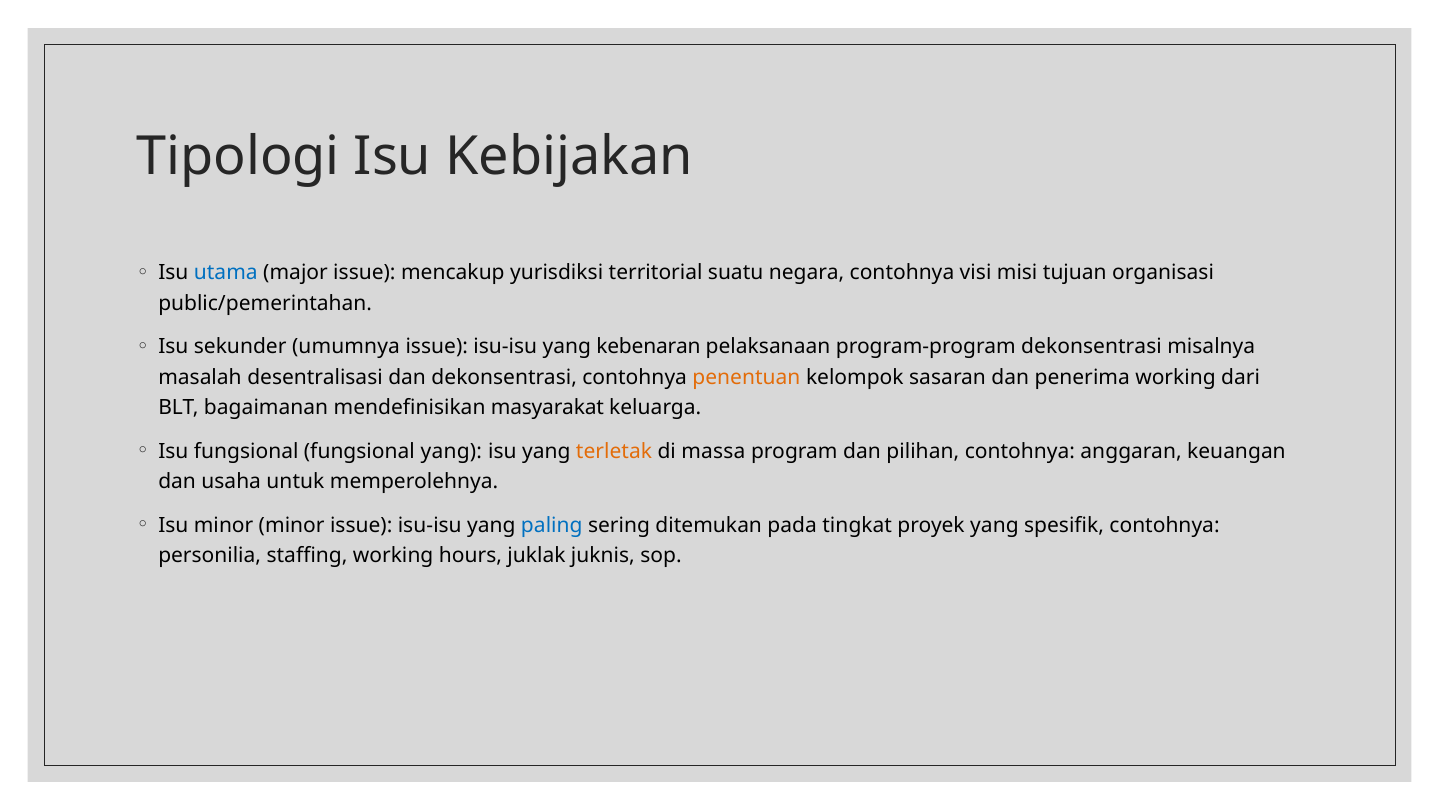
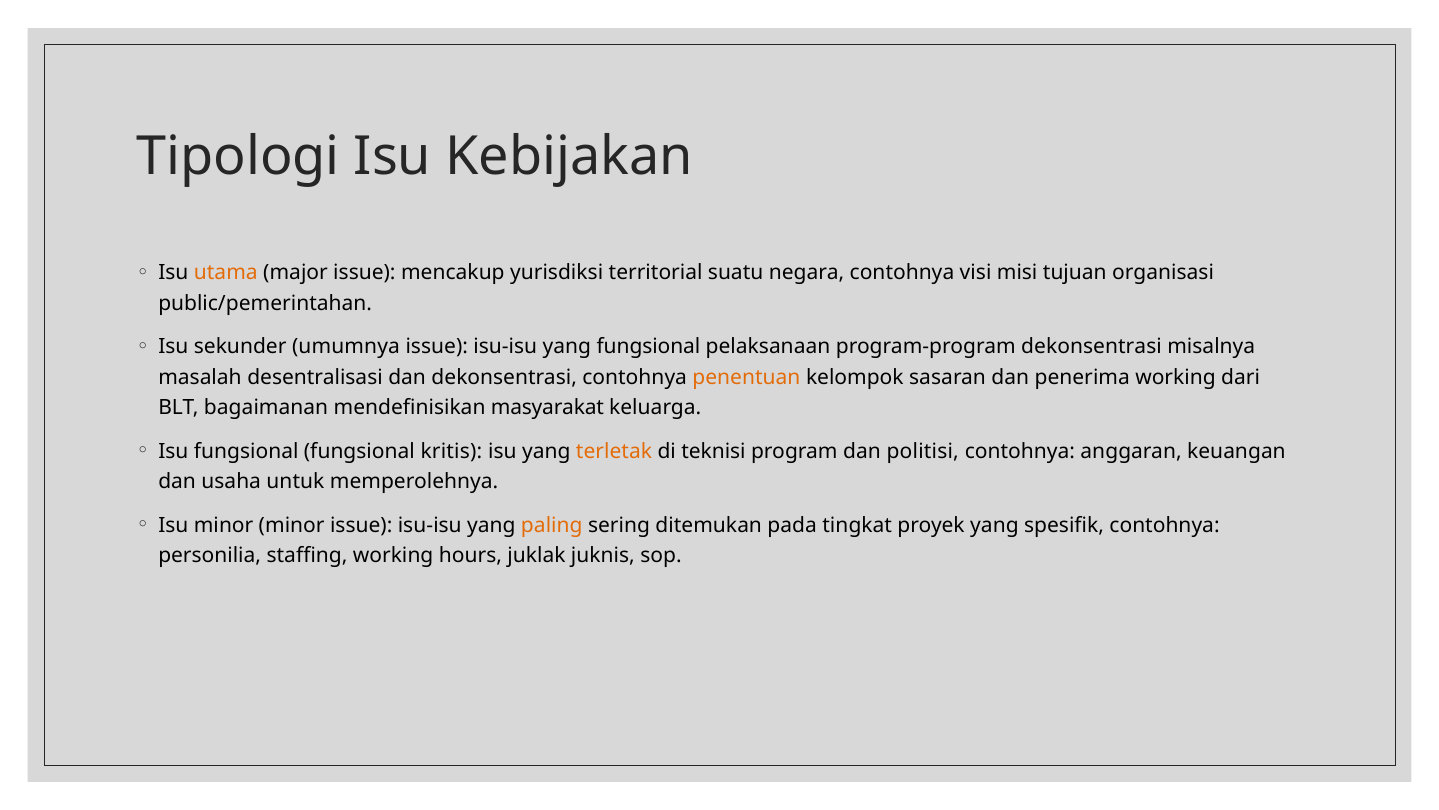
utama colour: blue -> orange (226, 273)
yang kebenaran: kebenaran -> fungsional (648, 347)
fungsional yang: yang -> kritis (451, 451)
massa: massa -> teknisi (713, 451)
pilihan: pilihan -> politisi (923, 451)
paling colour: blue -> orange (552, 525)
